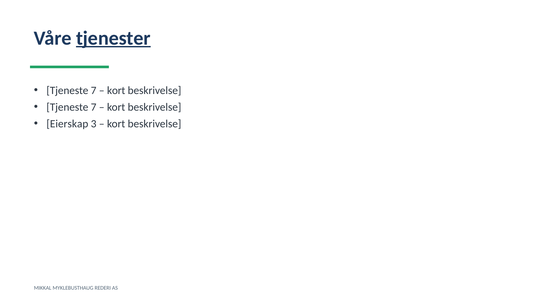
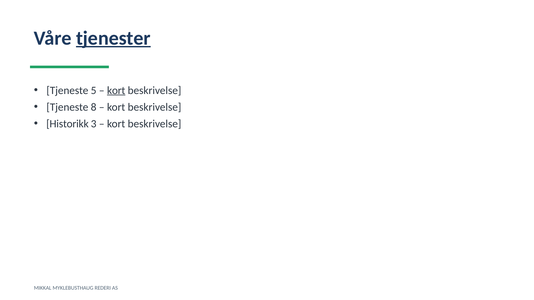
7: 7 -> 5 (94, 90)
kort underline: none -> present (116, 90)
7: 7 -> 8 (94, 107)
Eierskap: Eierskap -> Historikk (67, 124)
